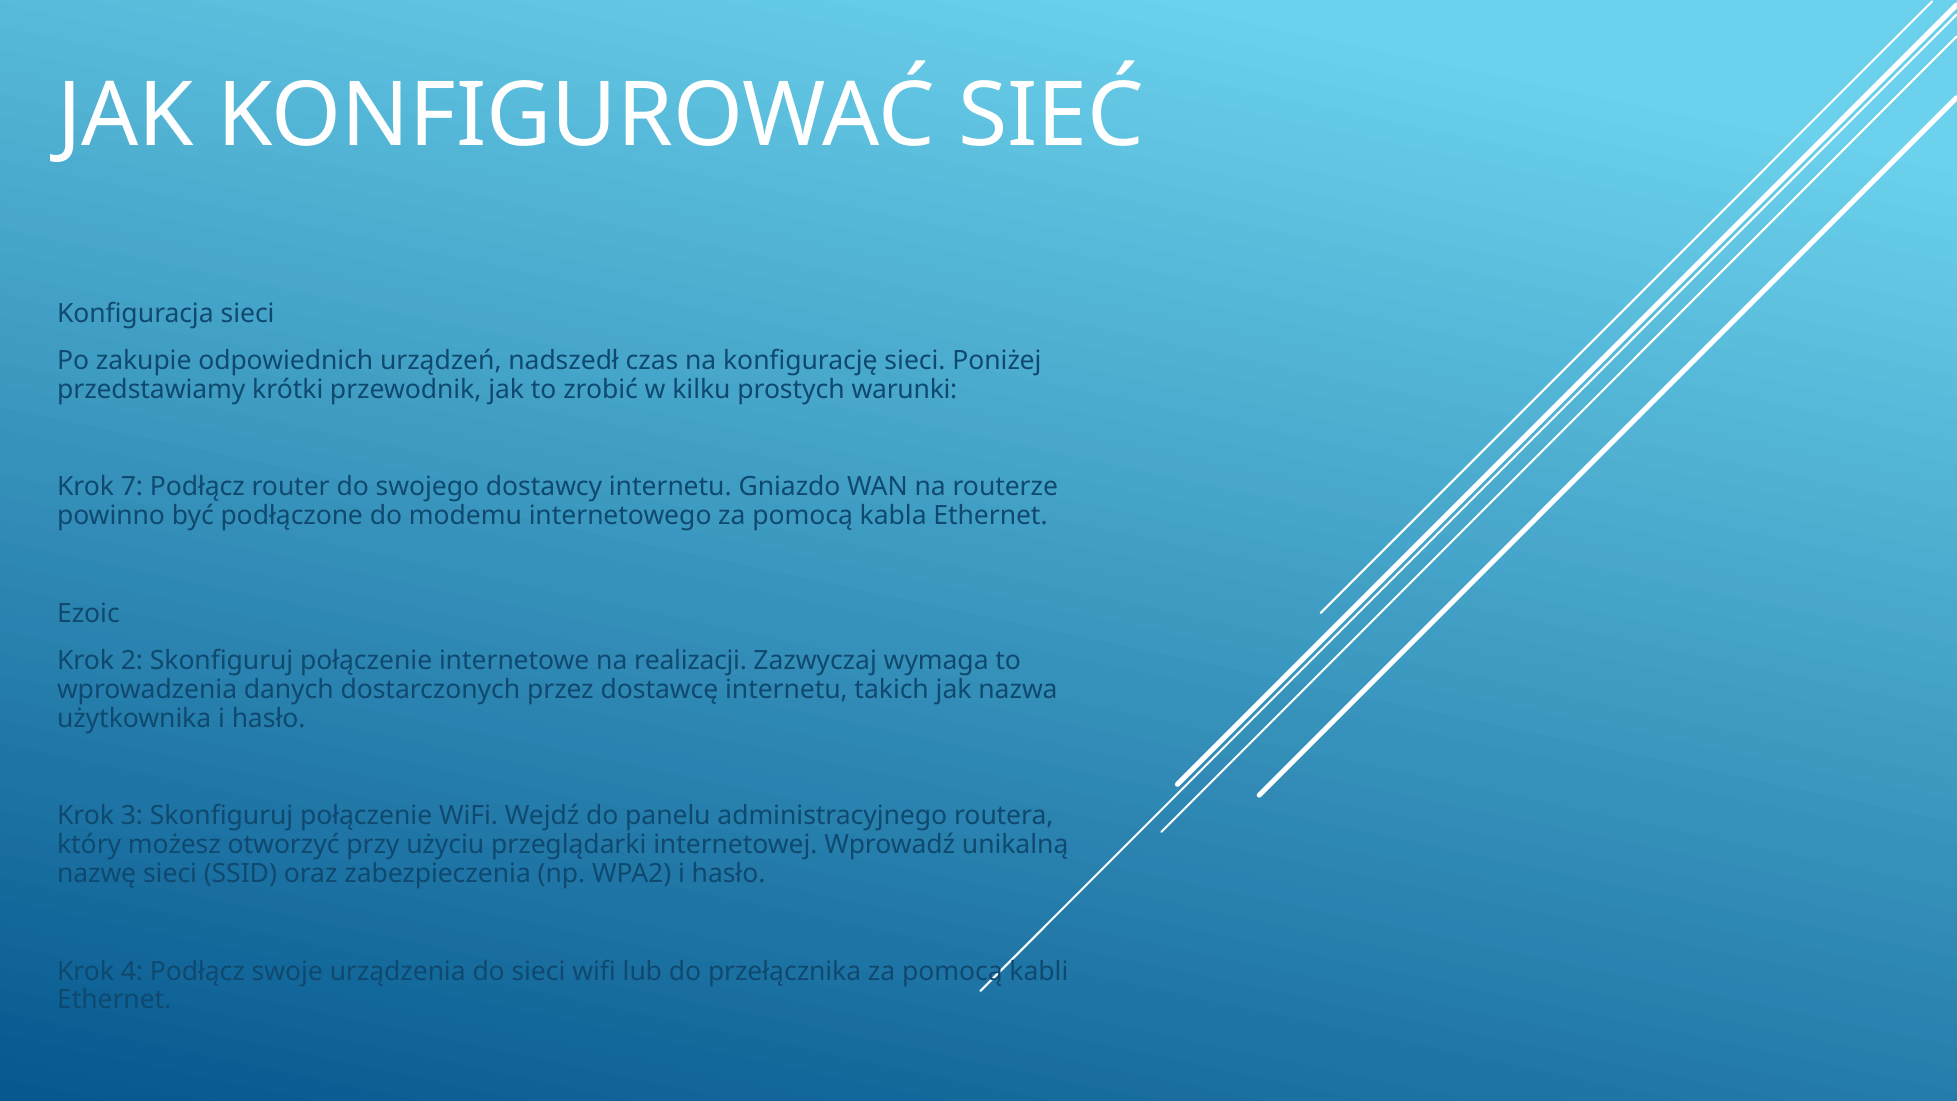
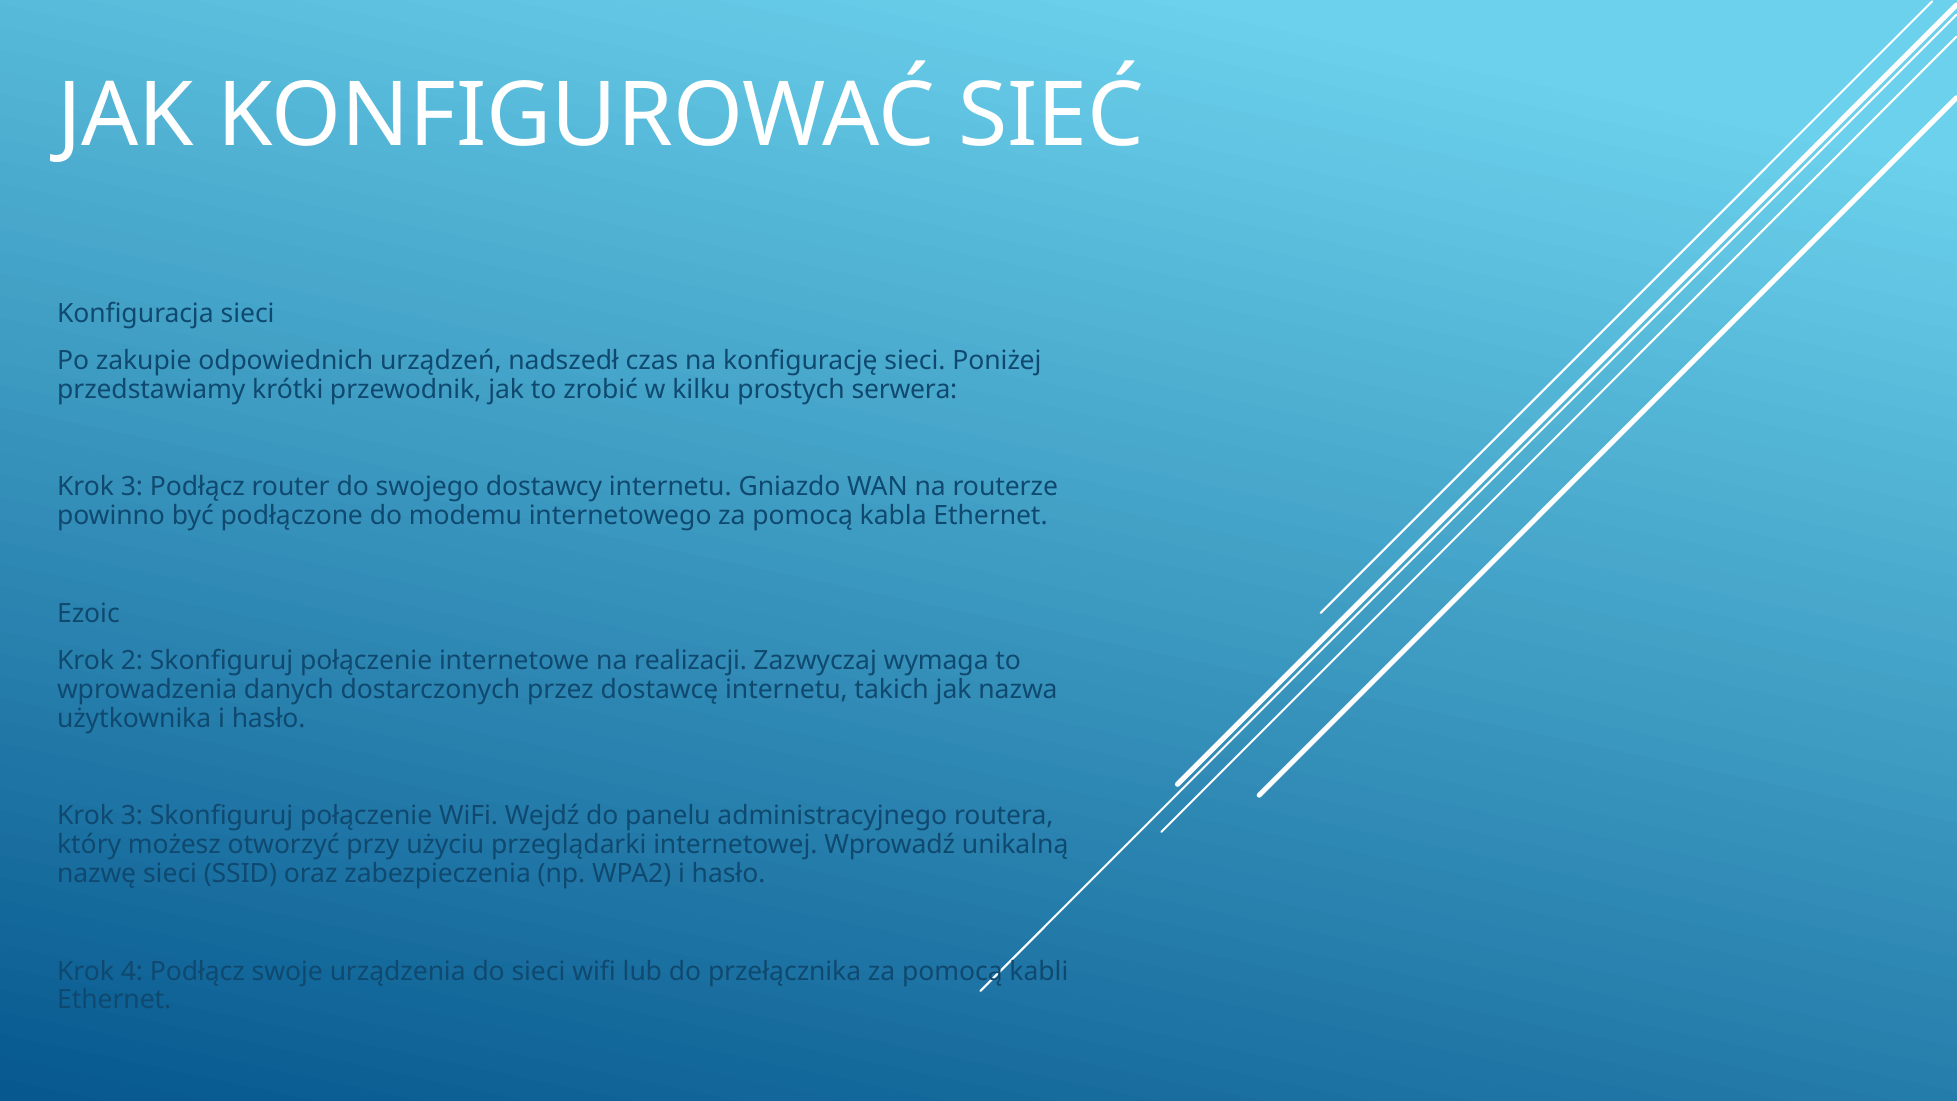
warunki: warunki -> serwera (904, 389)
7: 7 -> 3 (132, 487)
